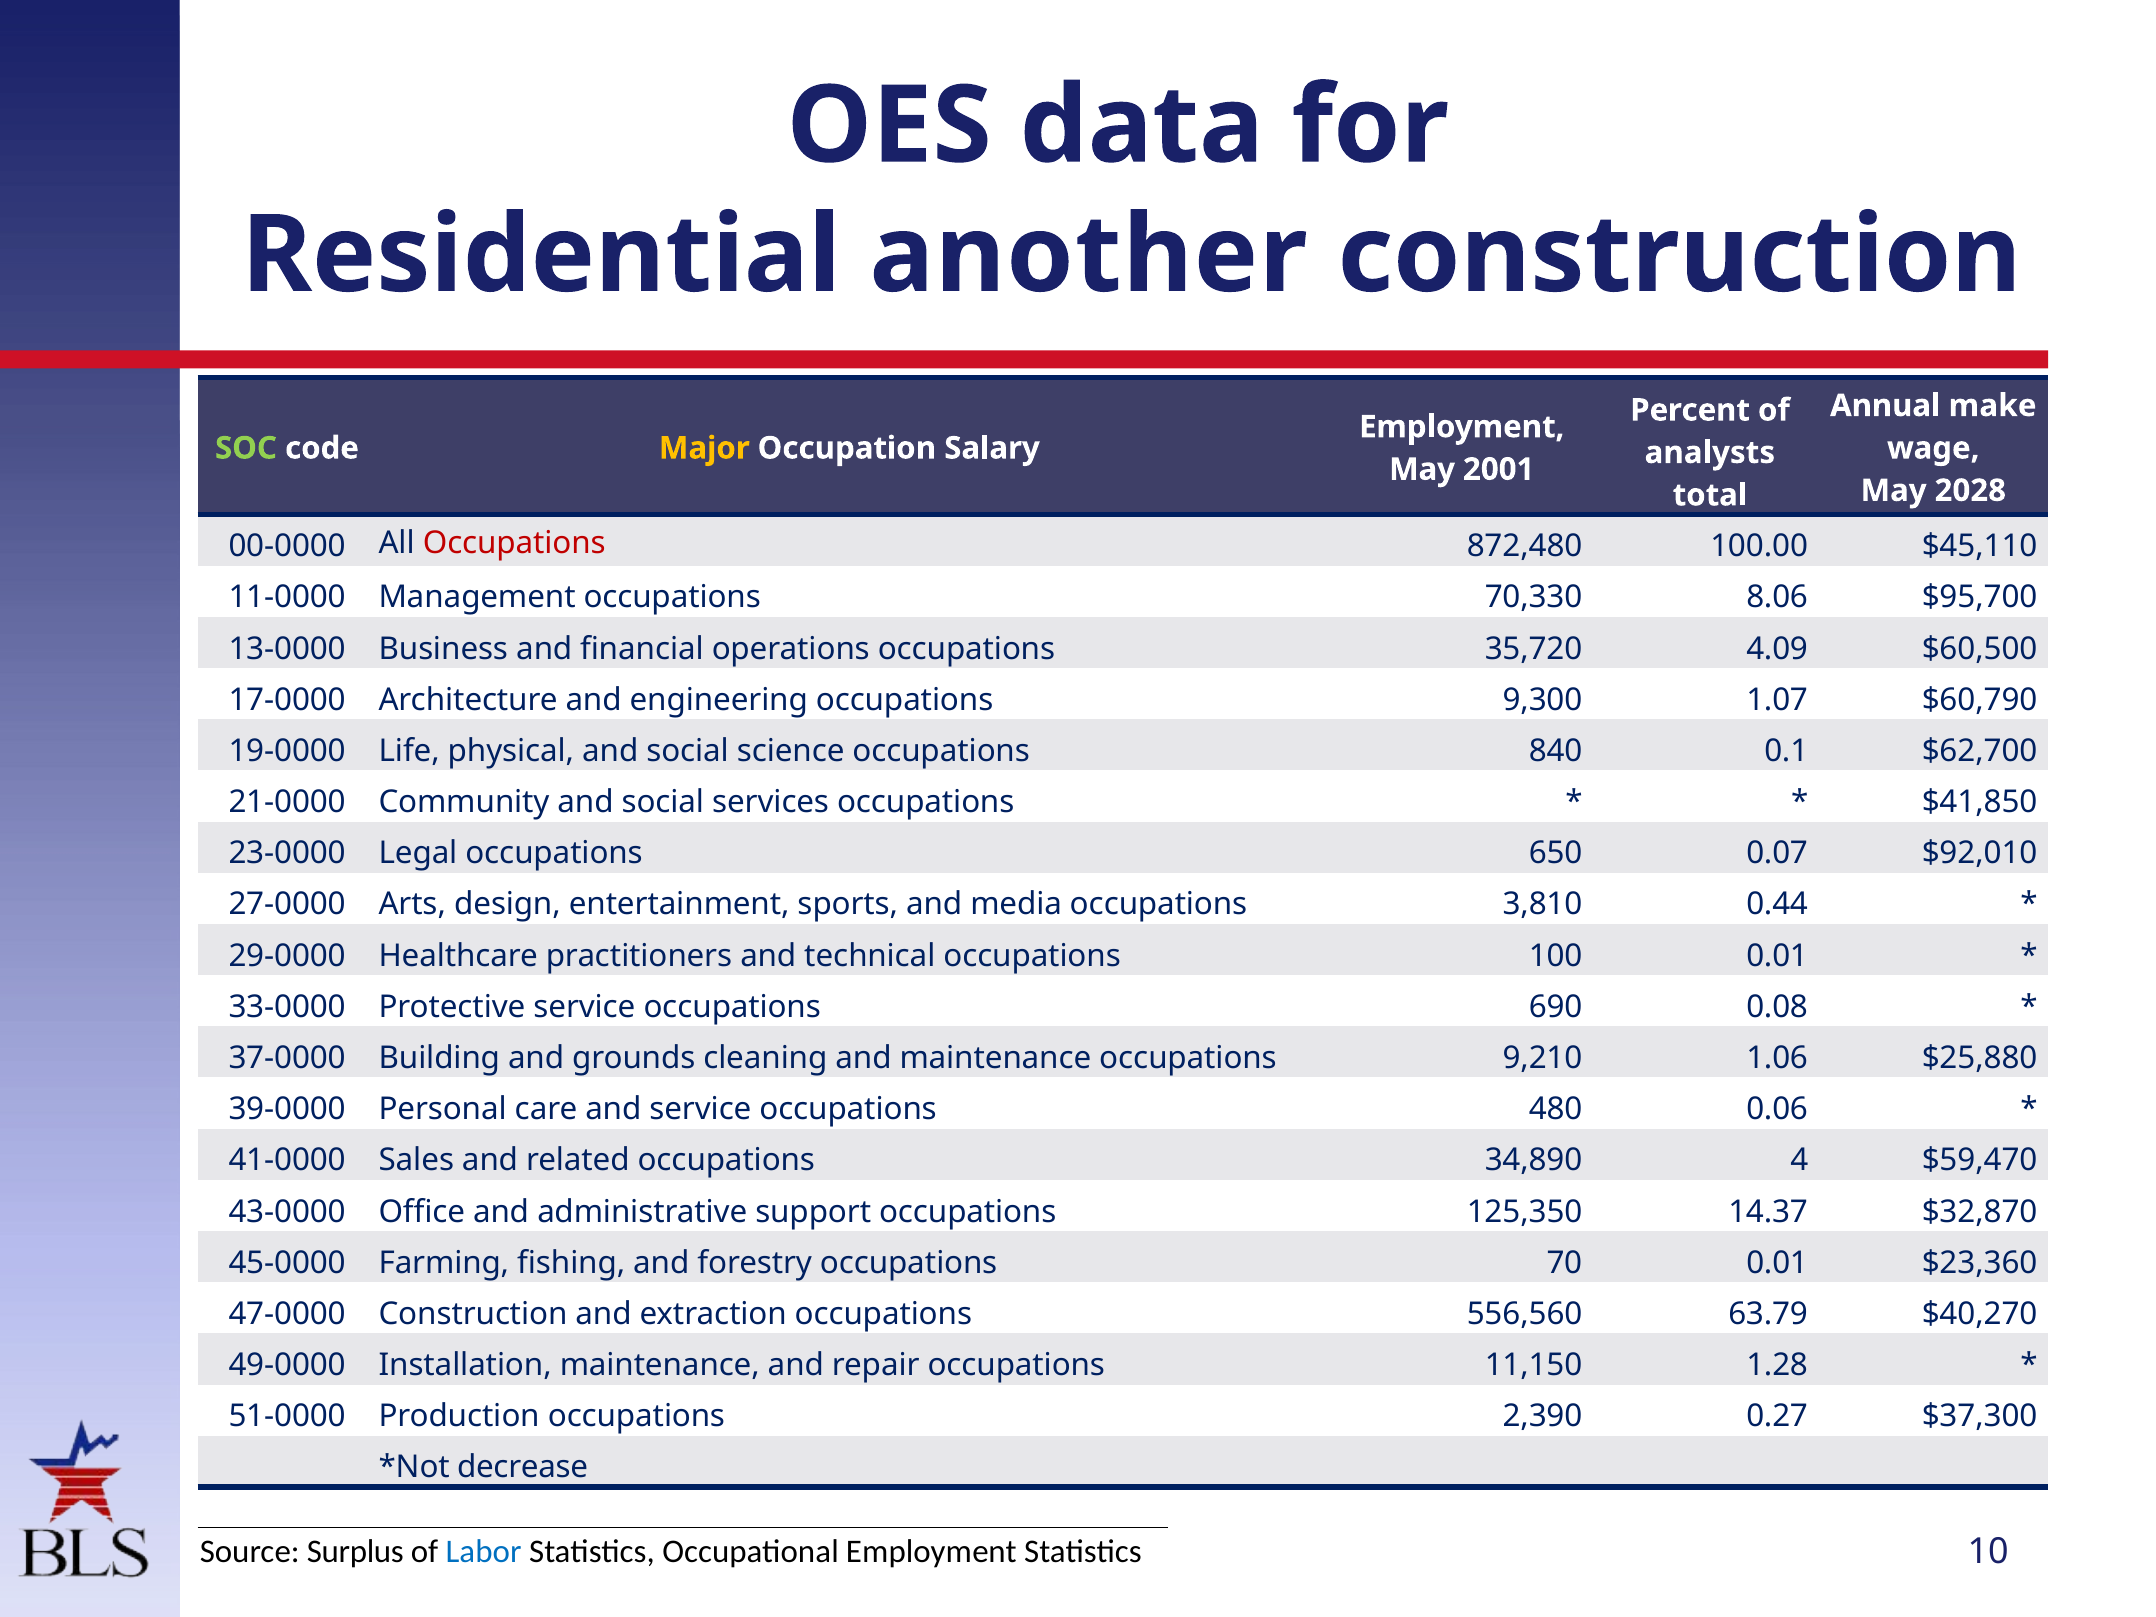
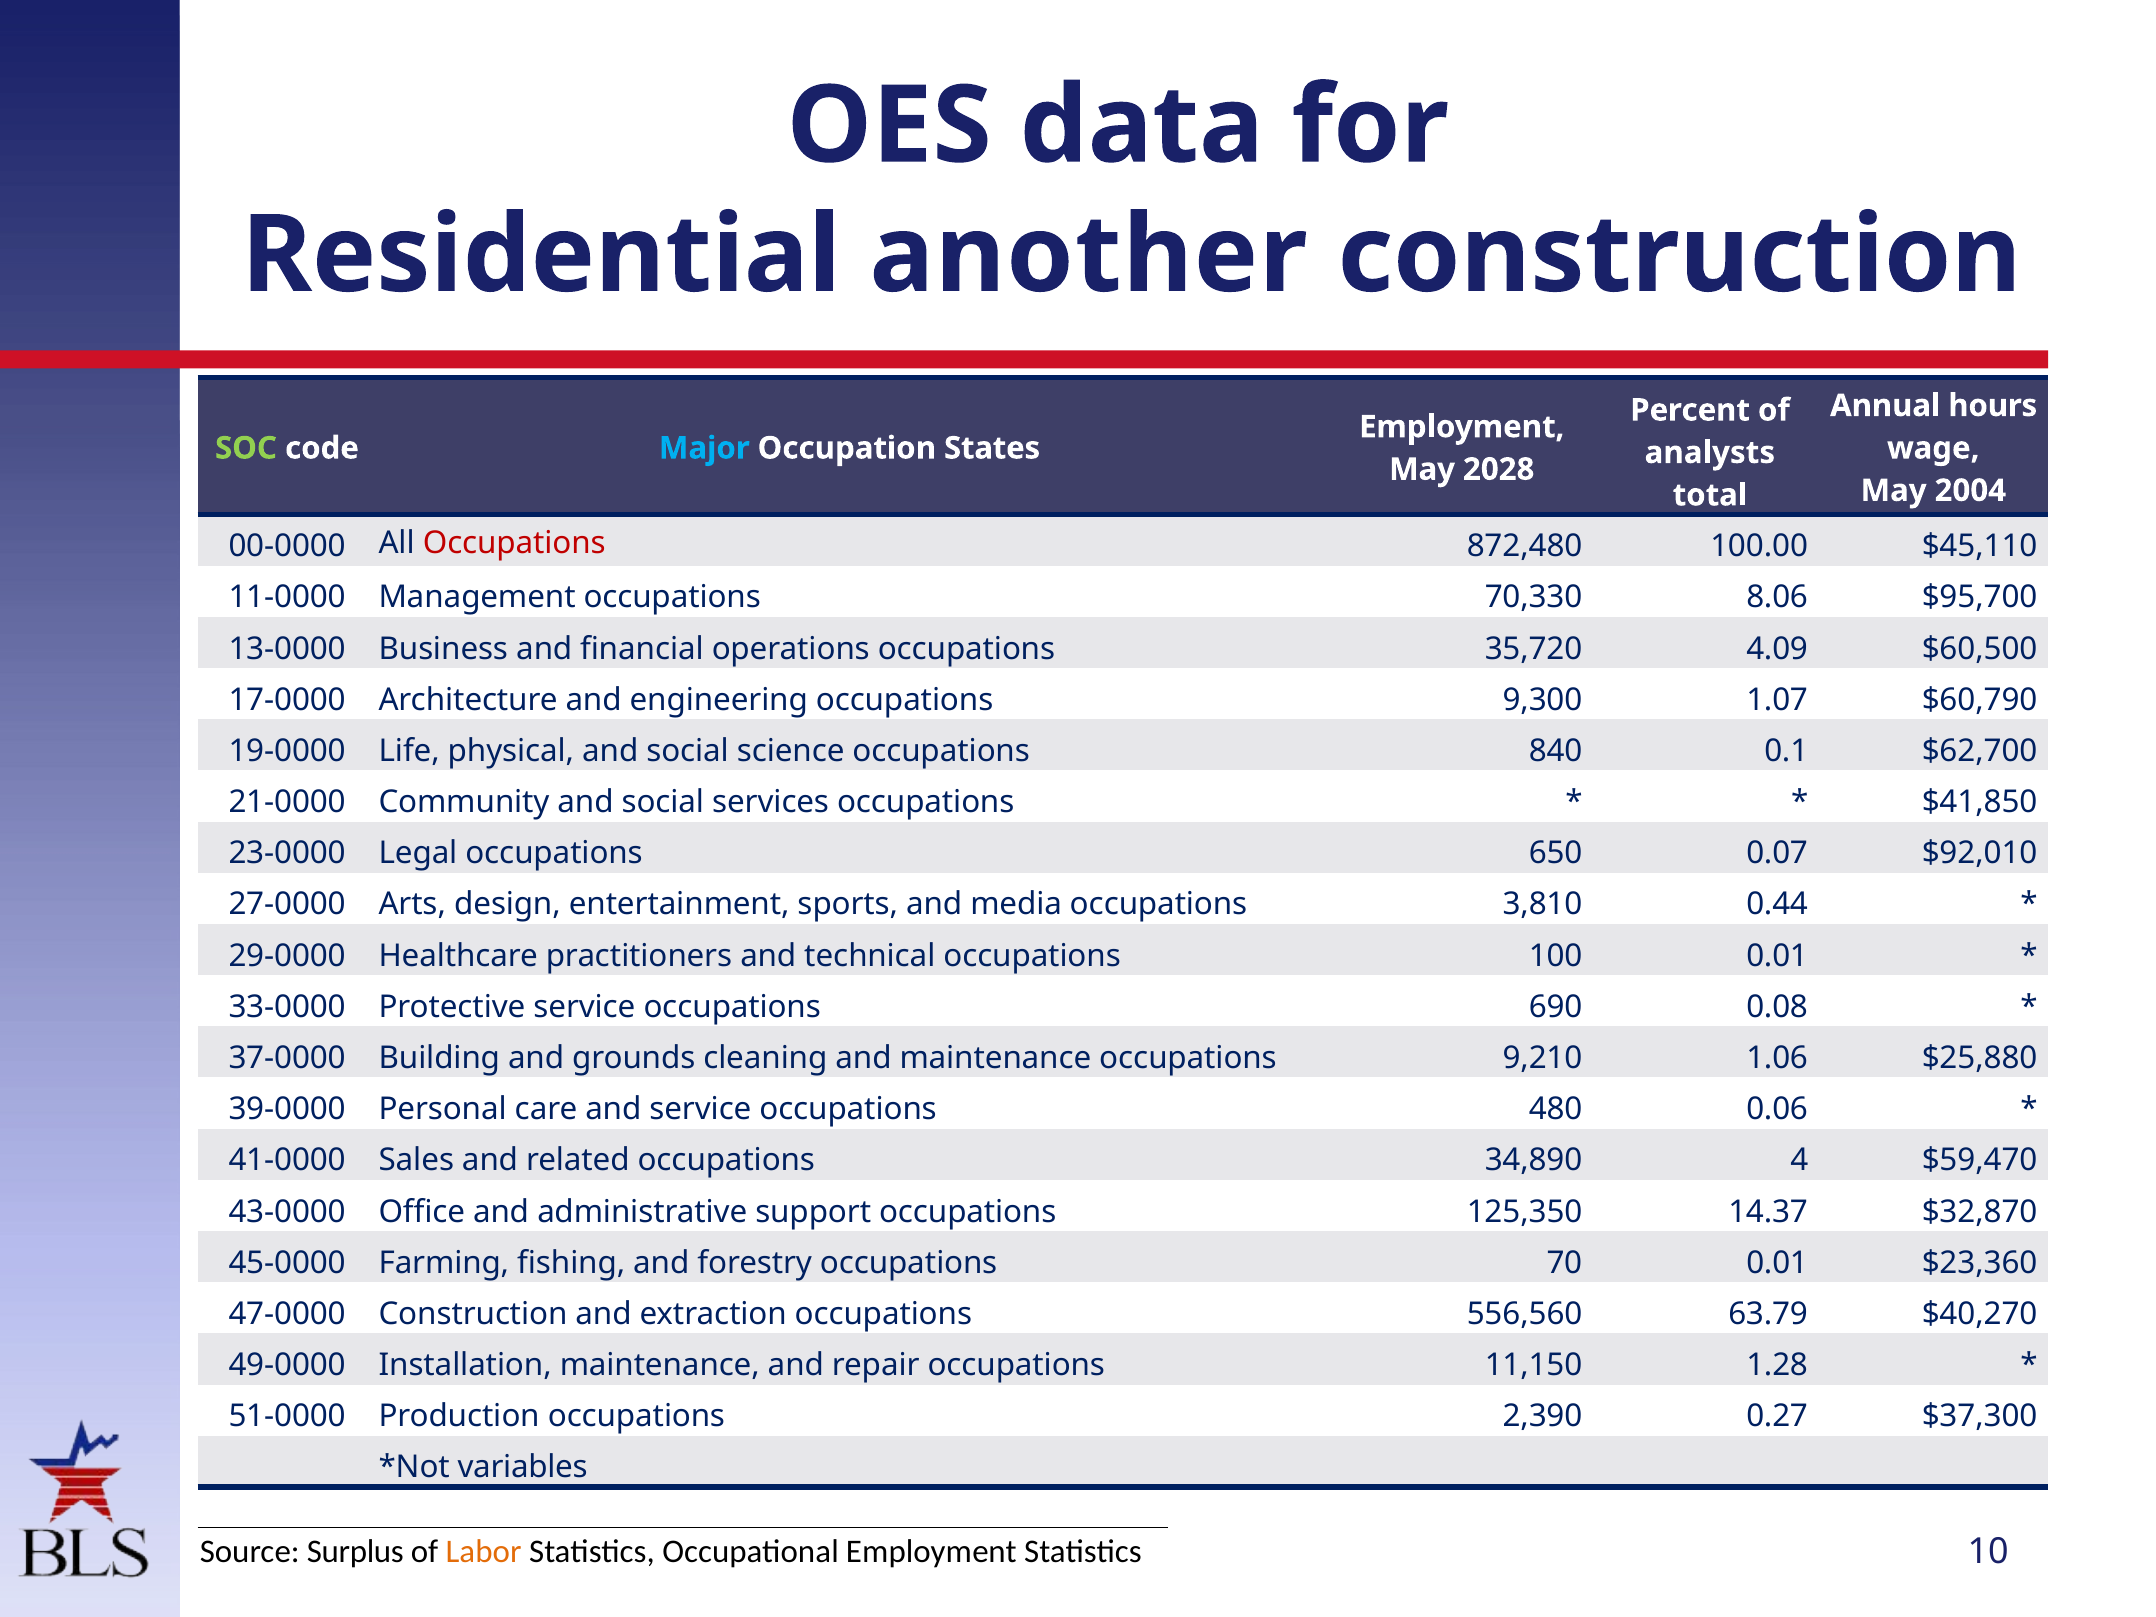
make: make -> hours (1993, 406)
Major colour: yellow -> light blue (704, 448)
Salary: Salary -> States (992, 448)
2001: 2001 -> 2028 (1499, 469)
2028: 2028 -> 2004 (1970, 491)
decrease: decrease -> variables (523, 1468)
Labor colour: blue -> orange (484, 1551)
